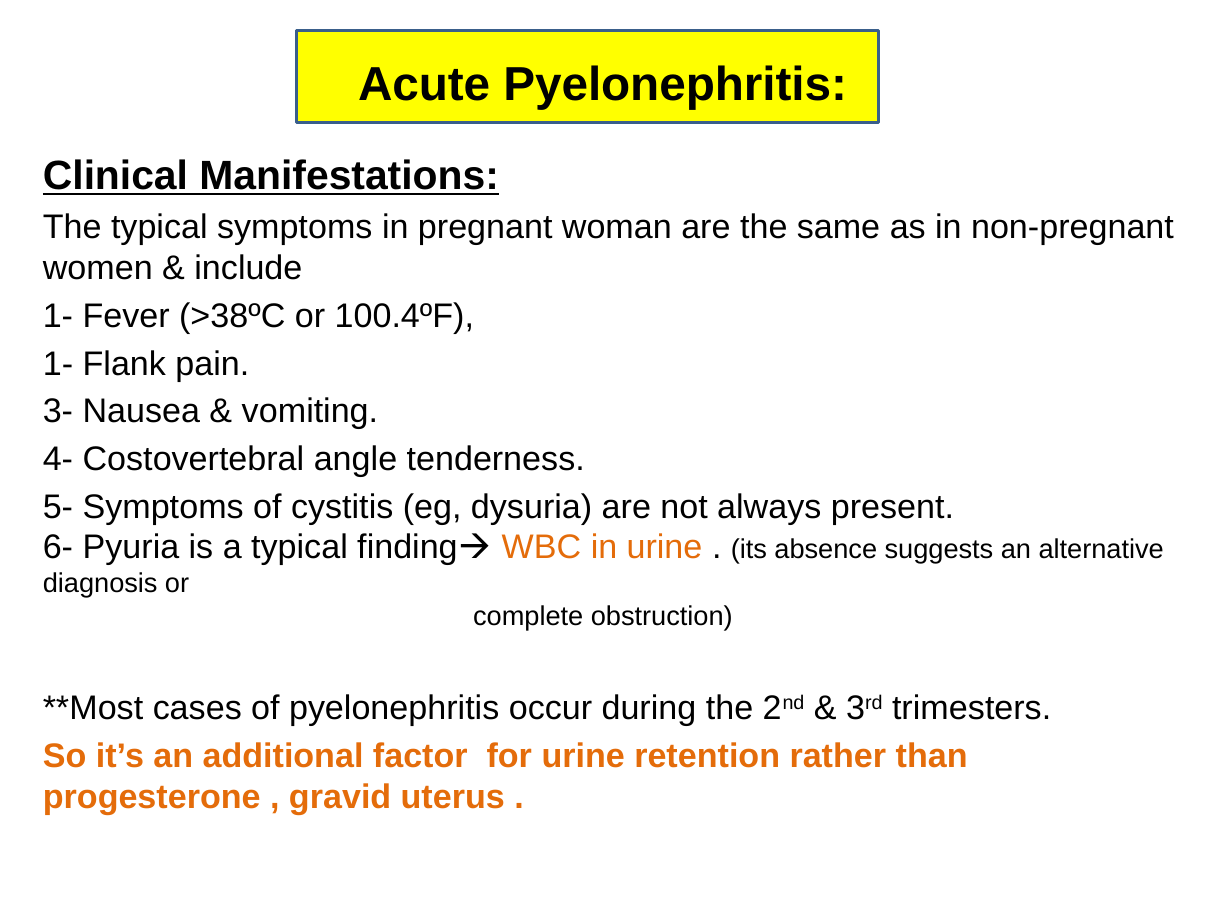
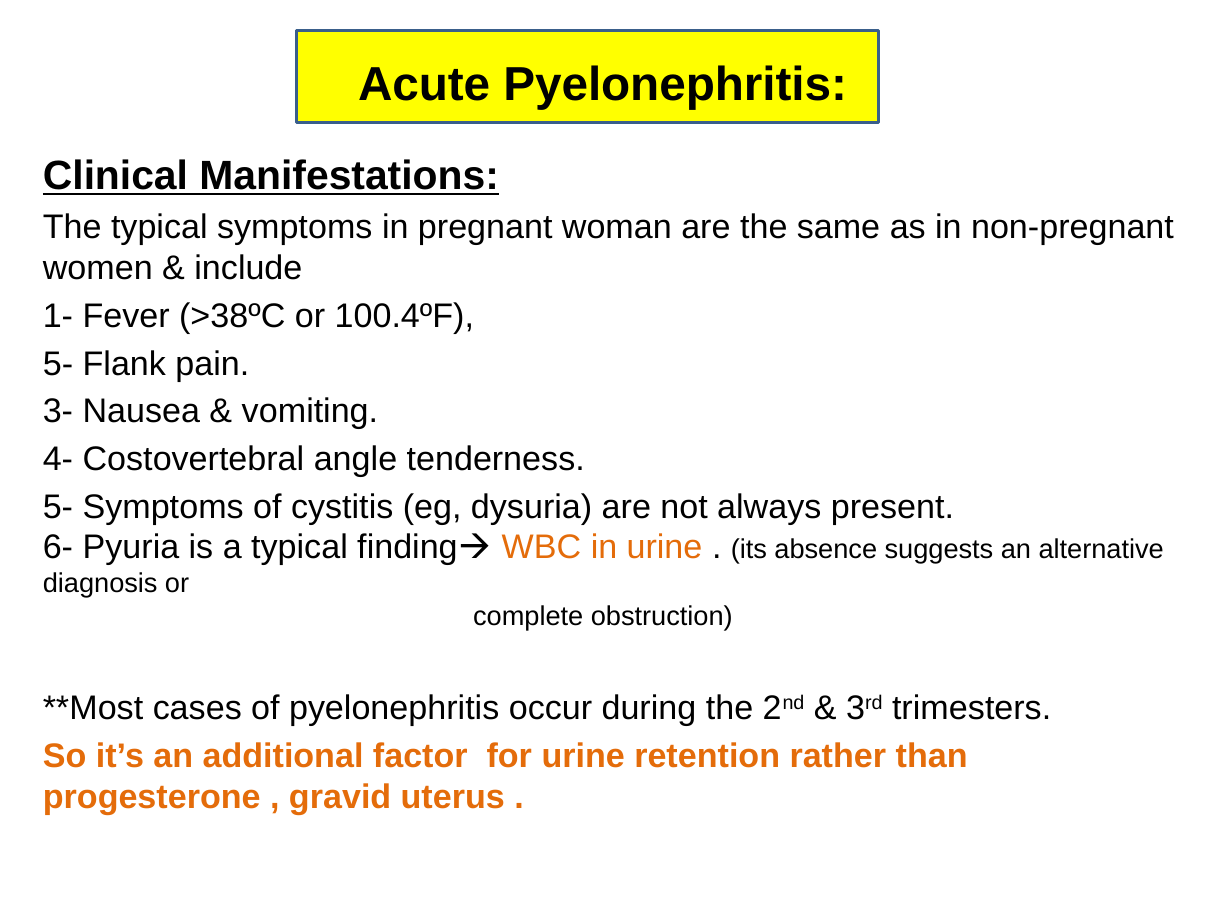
1-: 1- -> 5- (58, 364)
